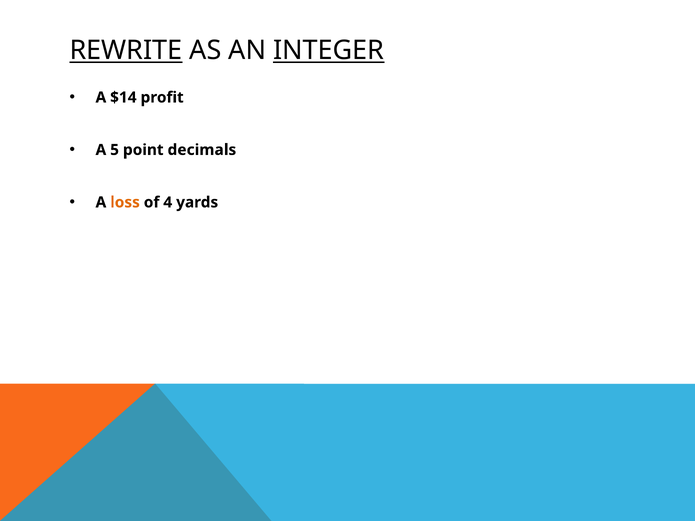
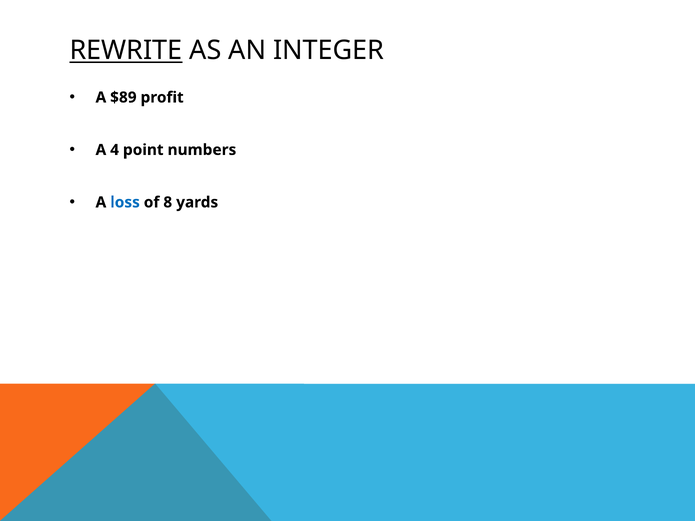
INTEGER underline: present -> none (329, 51)
$14: $14 -> $89 (123, 97)
5: 5 -> 4 (115, 150)
decimals: decimals -> numbers (202, 150)
loss colour: orange -> blue (125, 202)
4: 4 -> 8 (168, 202)
